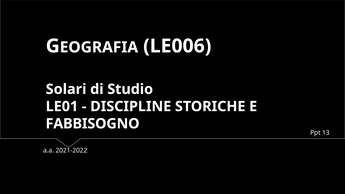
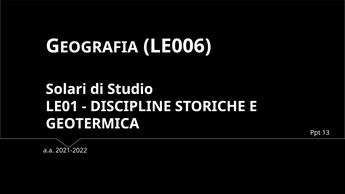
FABBISOGNO: FABBISOGNO -> GEOTERMICA (92, 124)
